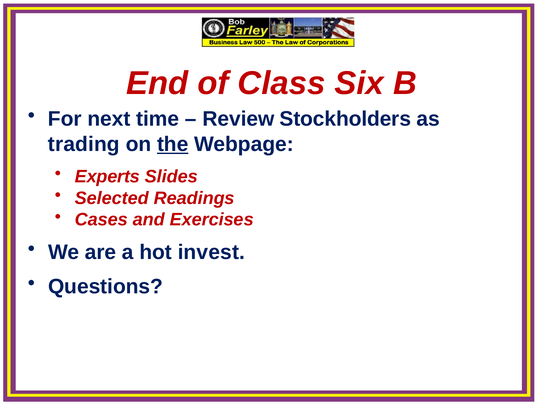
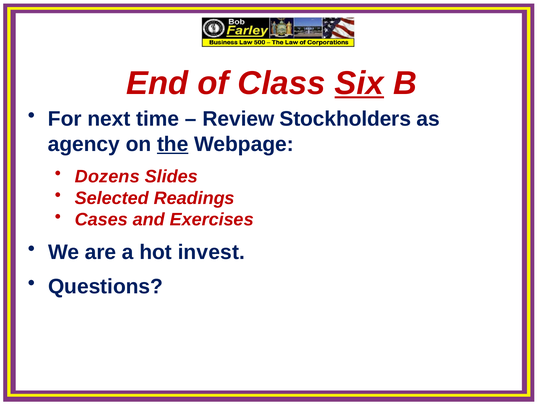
Six underline: none -> present (359, 83)
trading: trading -> agency (84, 144)
Experts: Experts -> Dozens (107, 176)
